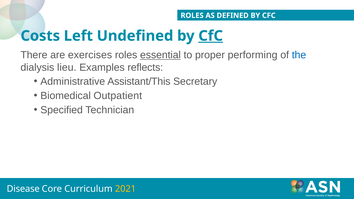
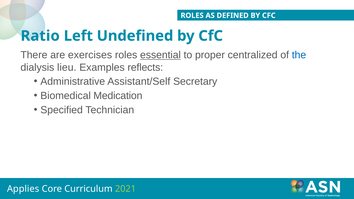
Costs: Costs -> Ratio (40, 36)
CfC underline: present -> none (211, 36)
performing: performing -> centralized (253, 55)
Assistant/This: Assistant/This -> Assistant/Self (139, 82)
Outpatient: Outpatient -> Medication (118, 96)
Disease: Disease -> Applies (23, 189)
2021 colour: yellow -> light green (125, 189)
